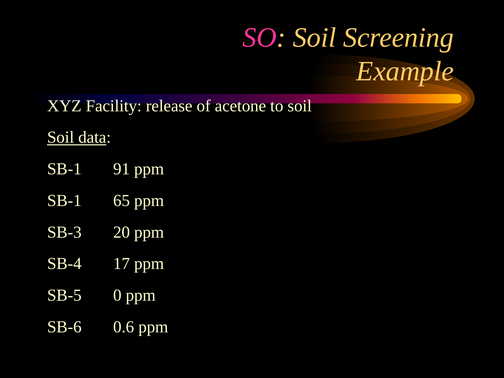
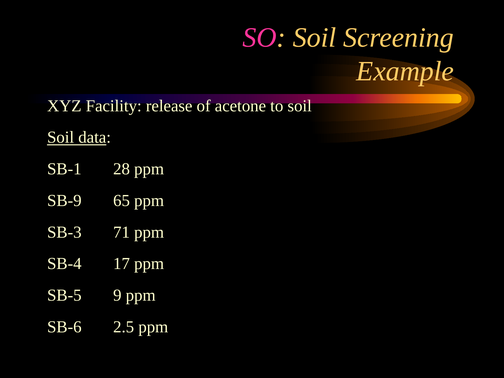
91: 91 -> 28 (122, 169)
SB-1: SB-1 -> SB-9 (64, 201)
20: 20 -> 71 (122, 232)
0: 0 -> 9 (117, 295)
0.6: 0.6 -> 2.5 (124, 327)
